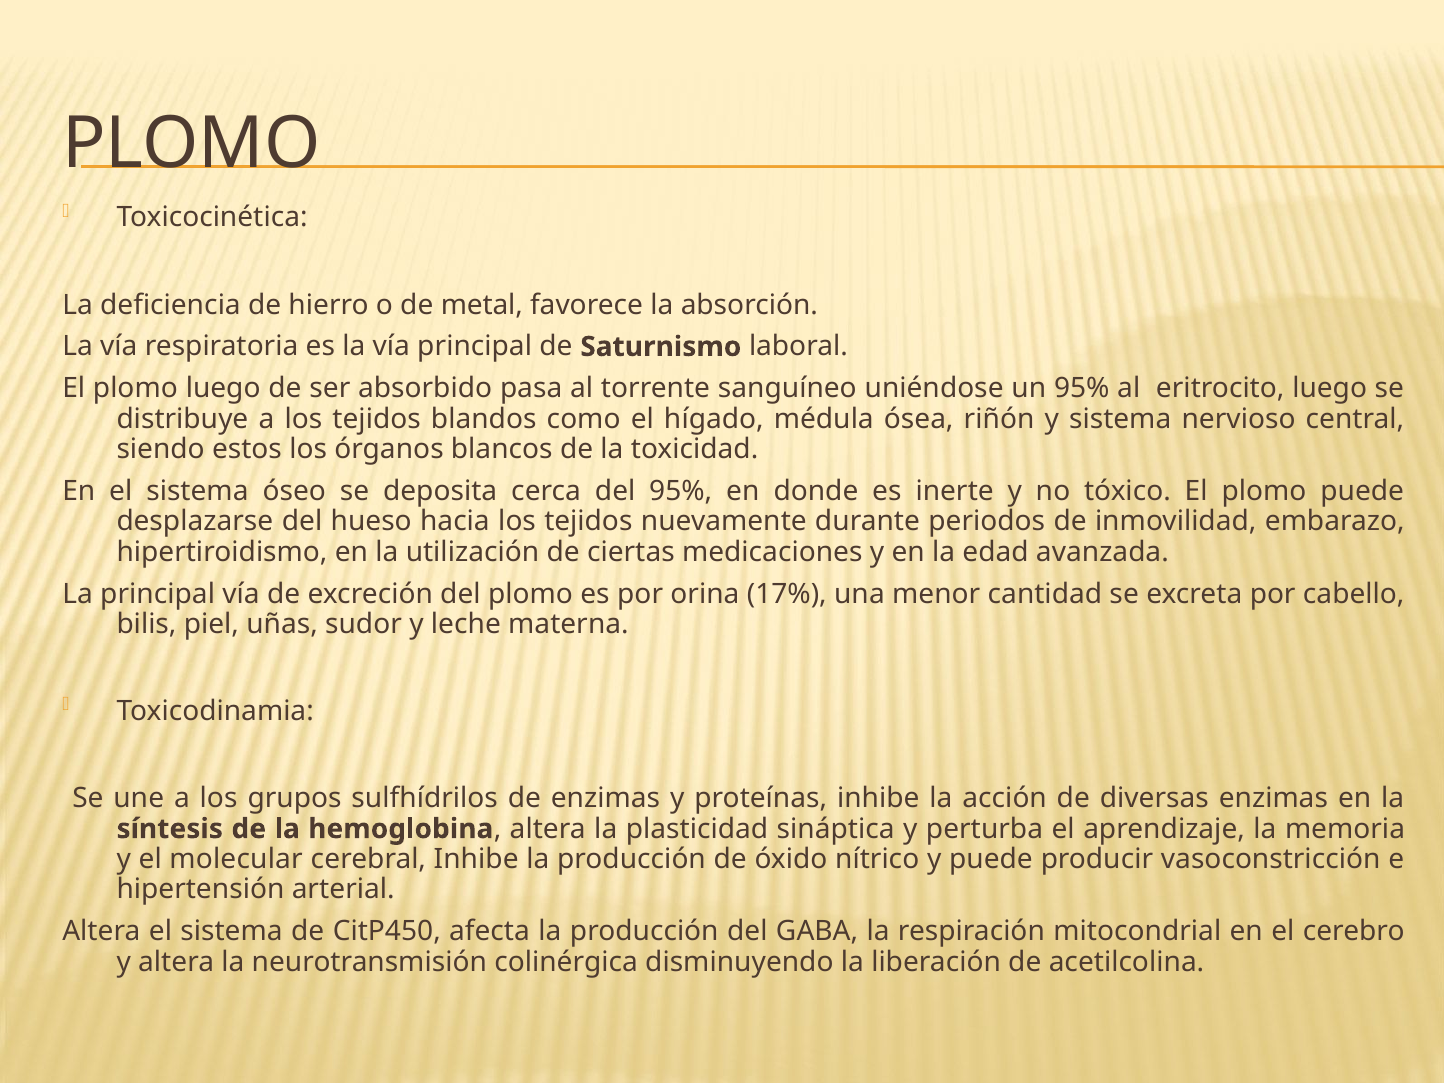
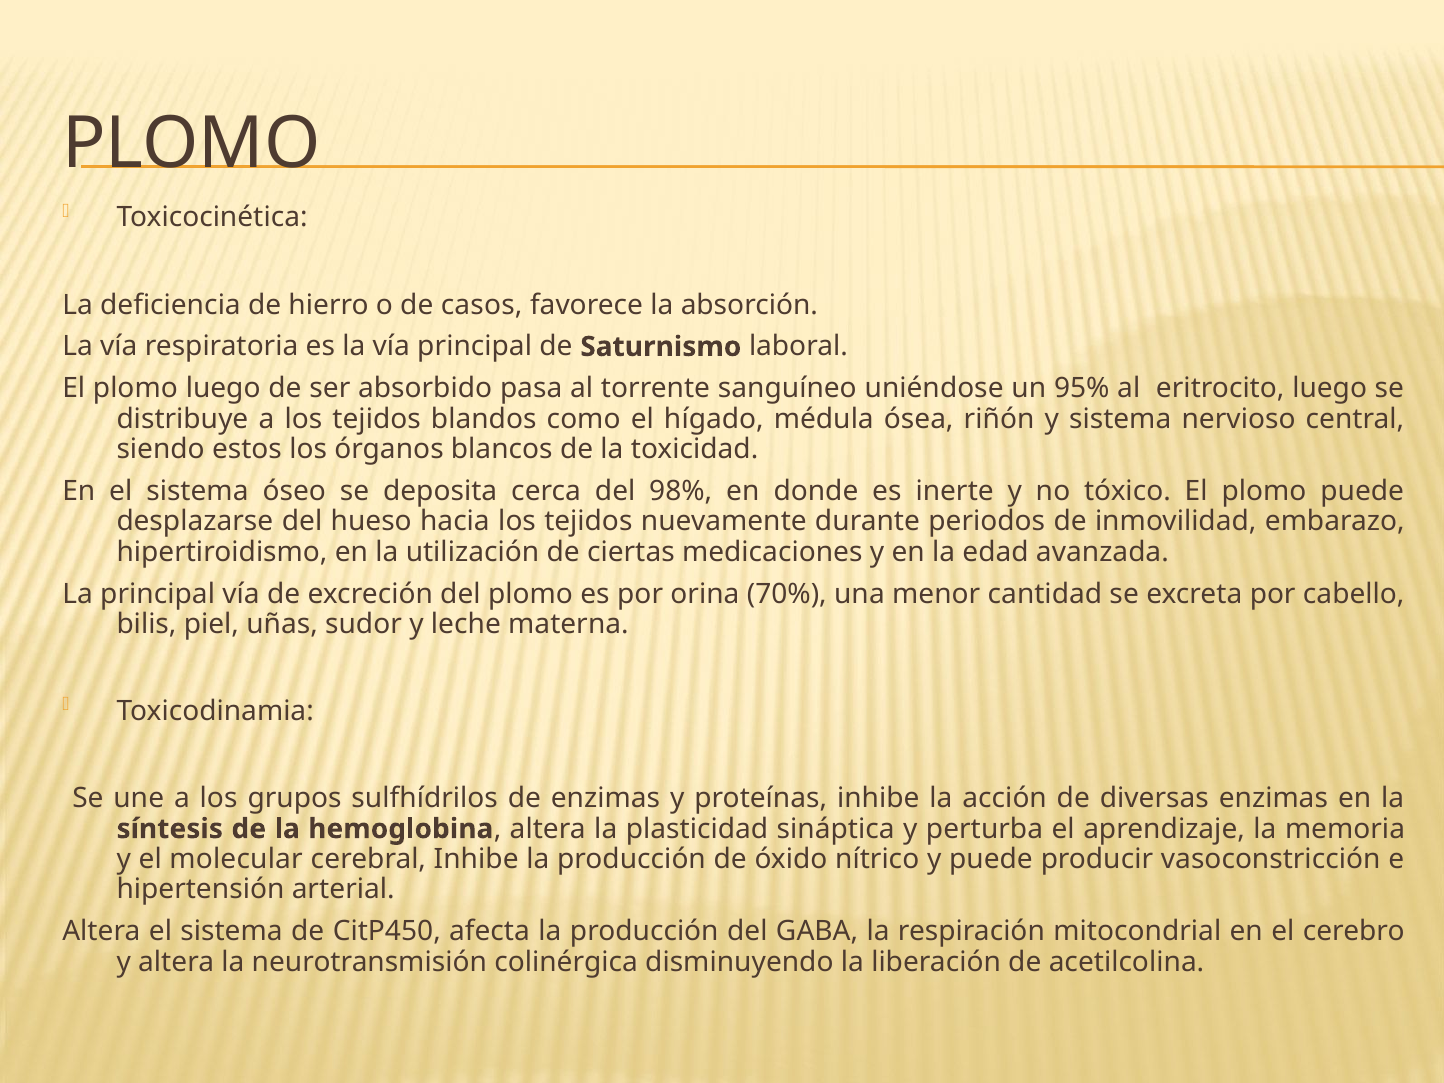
metal: metal -> casos (482, 305)
del 95%: 95% -> 98% (681, 491)
17%: 17% -> 70% (787, 594)
